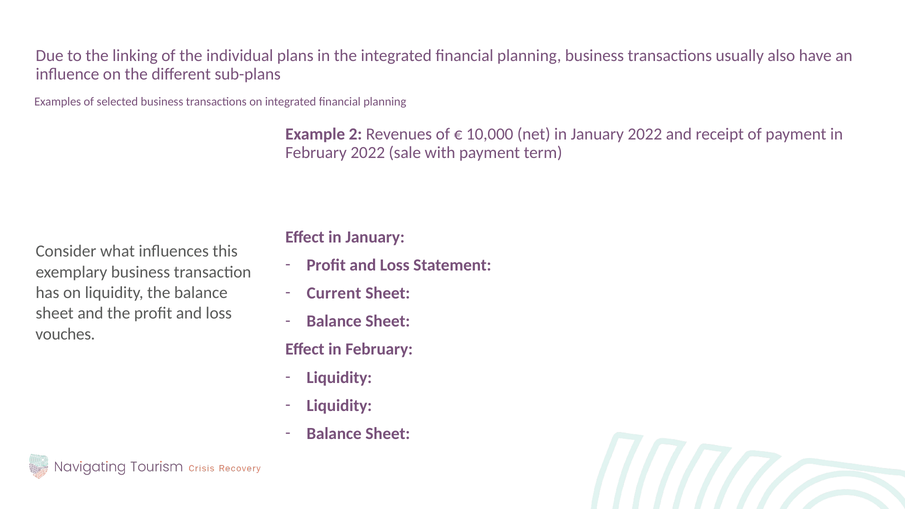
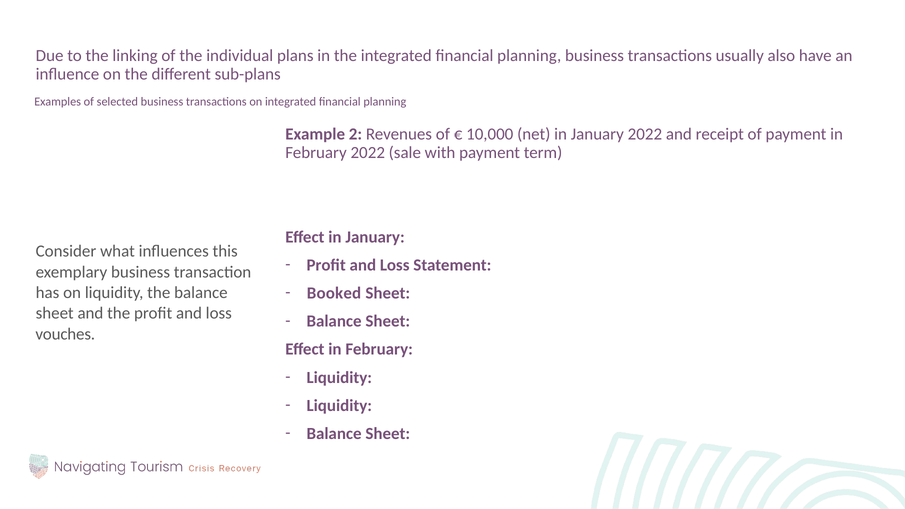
Current: Current -> Booked (334, 293)
